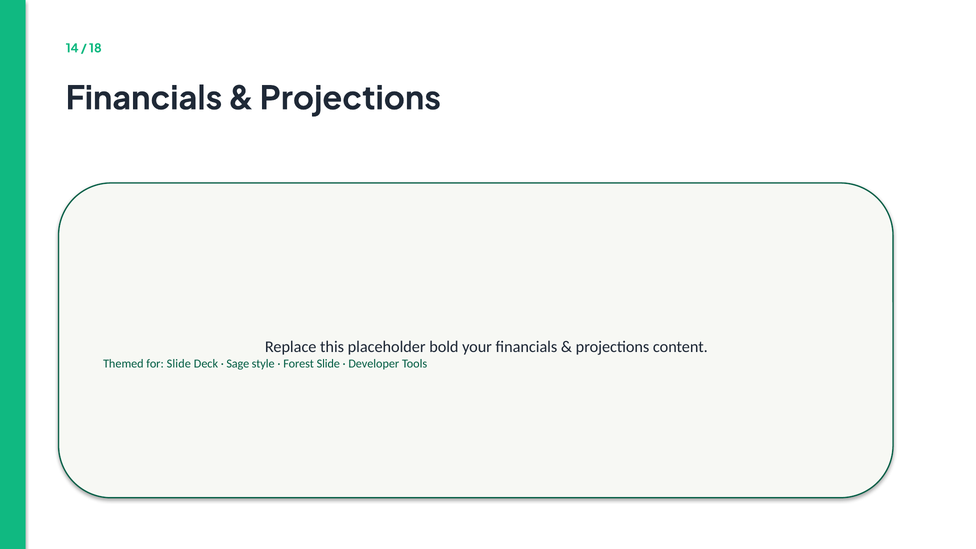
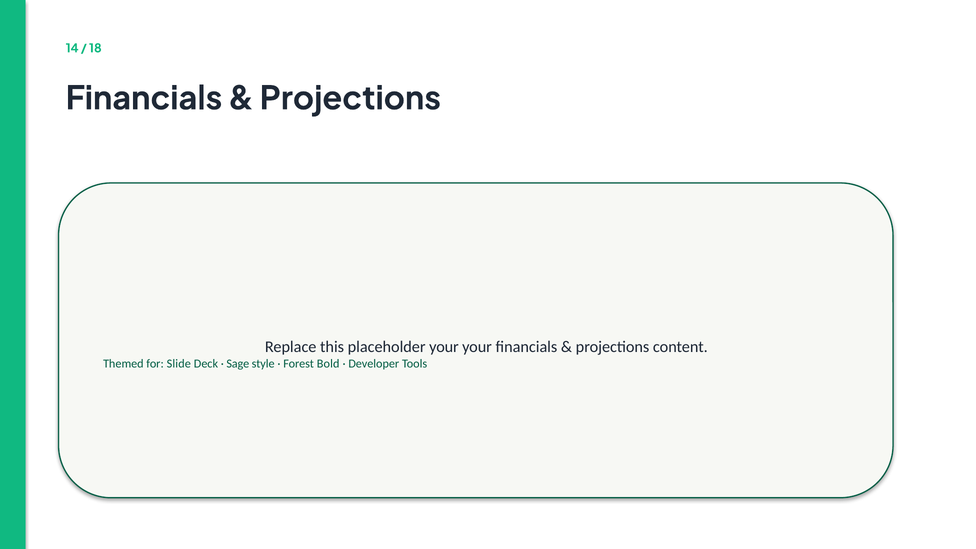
placeholder bold: bold -> your (444, 347)
Forest Slide: Slide -> Bold (328, 364)
